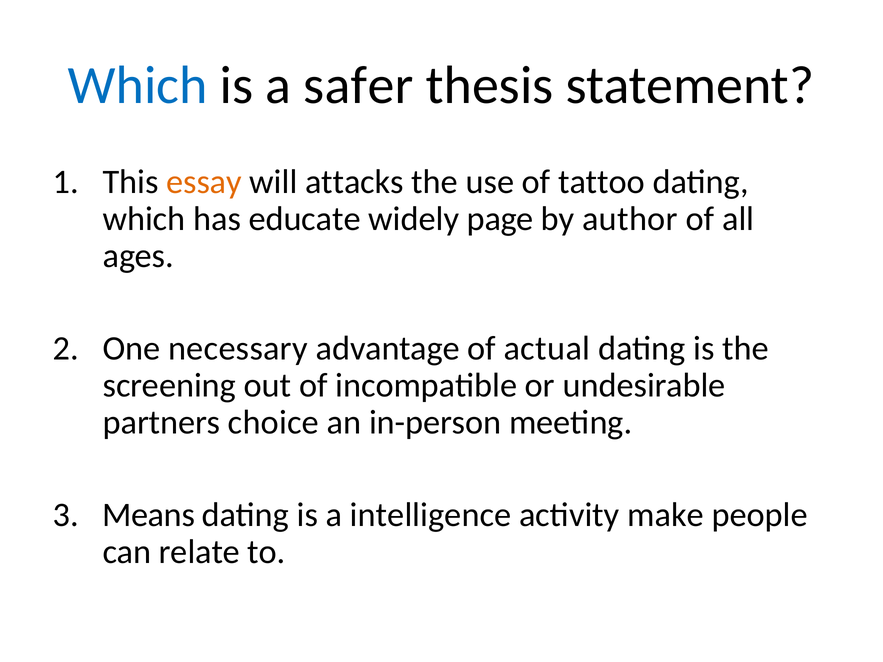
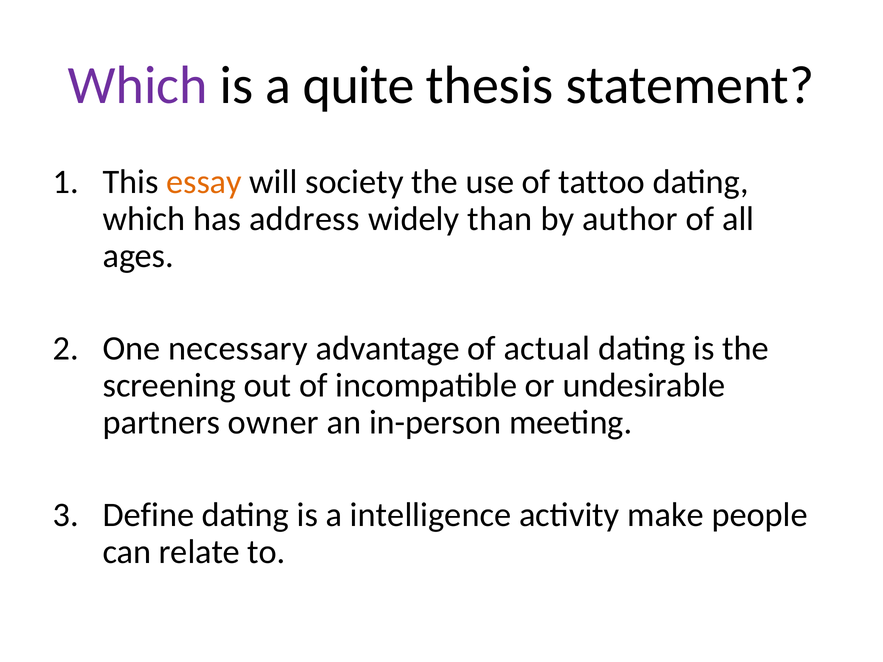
Which colour: blue -> purple (138, 85)
safer: safer -> quite (359, 85)
attacks: attacks -> society (354, 182)
educate: educate -> address (304, 219)
page: page -> than (500, 219)
choice: choice -> owner (273, 423)
Means: Means -> Define (148, 515)
